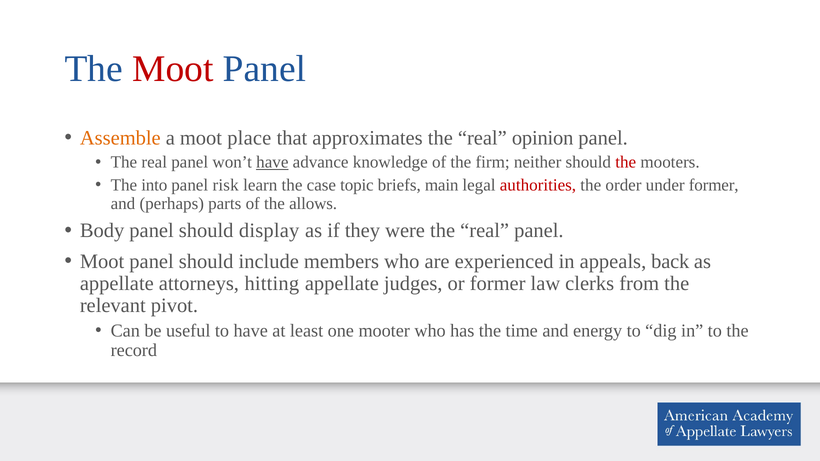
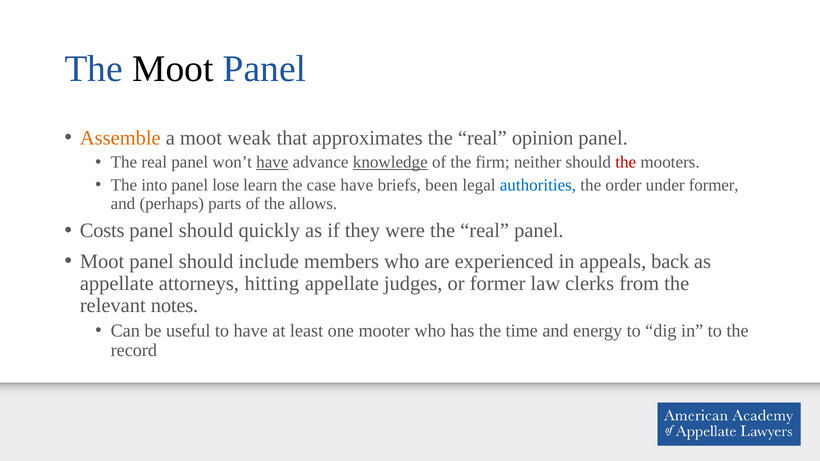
Moot colour: red -> black (173, 69)
place: place -> weak (249, 138)
knowledge underline: none -> present (390, 162)
risk: risk -> lose (226, 185)
case topic: topic -> have (357, 185)
main: main -> been (442, 185)
authorities colour: red -> blue (538, 185)
Body: Body -> Costs (102, 231)
display: display -> quickly (269, 231)
pivot: pivot -> notes (175, 306)
